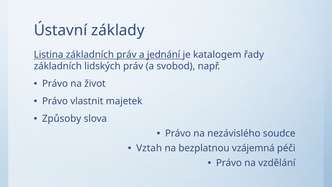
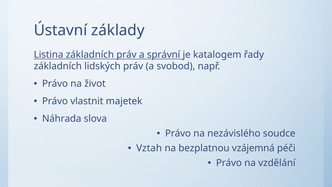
jednání: jednání -> správní (164, 54)
Způsoby: Způsoby -> Náhrada (62, 119)
